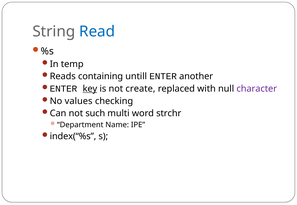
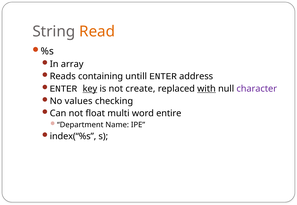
Read colour: blue -> orange (97, 32)
temp: temp -> array (72, 64)
another: another -> address (196, 77)
with underline: none -> present (206, 89)
such: such -> float (95, 114)
strchr: strchr -> entire (169, 114)
